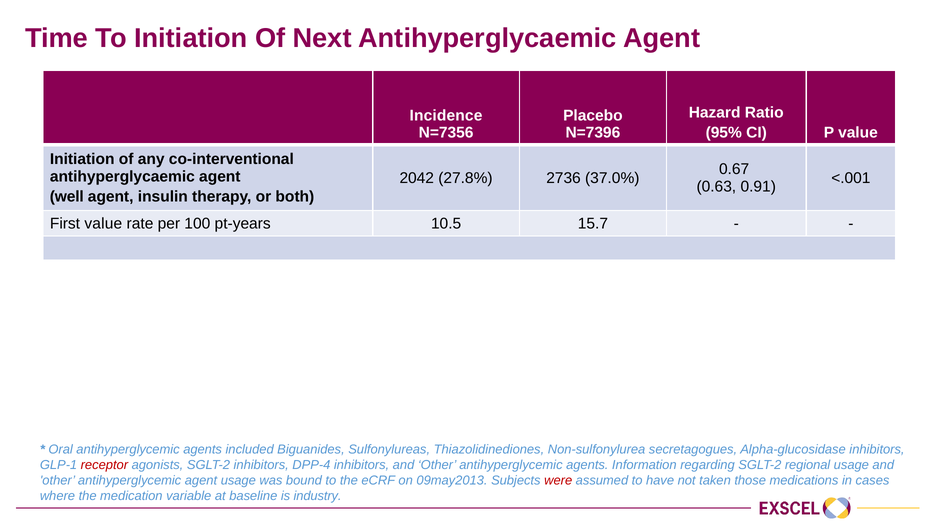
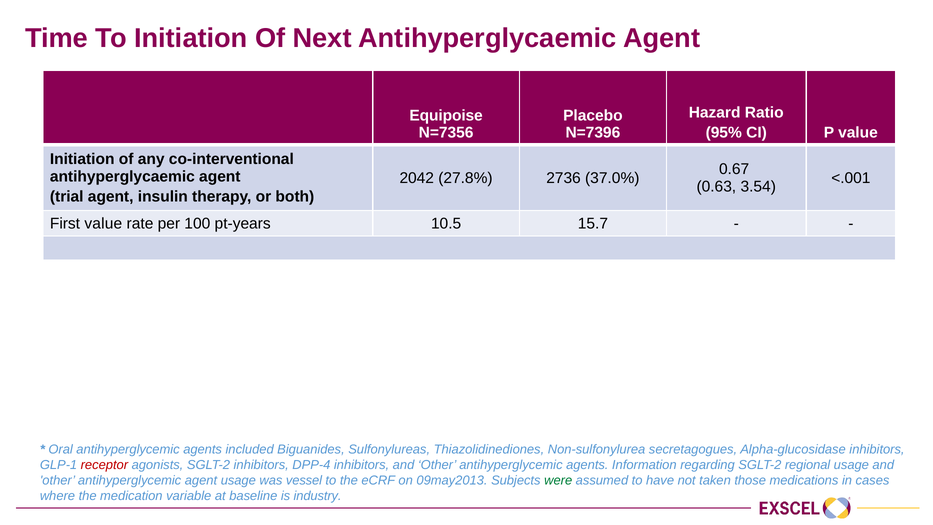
Incidence: Incidence -> Equipoise (446, 115)
0.91: 0.91 -> 3.54 (758, 187)
well: well -> trial (67, 197)
bound: bound -> vessel (304, 480)
were colour: red -> green (558, 480)
